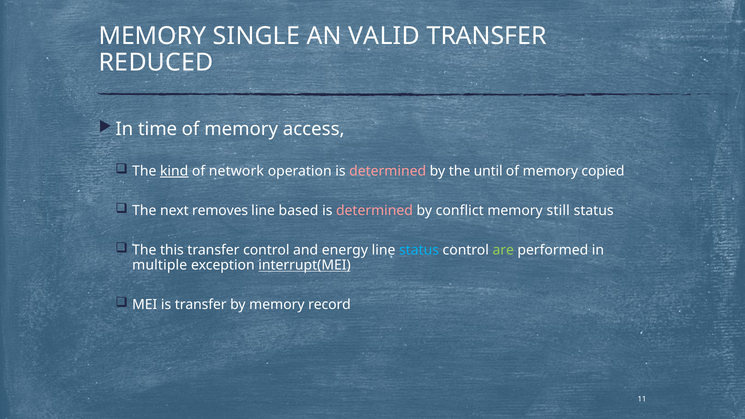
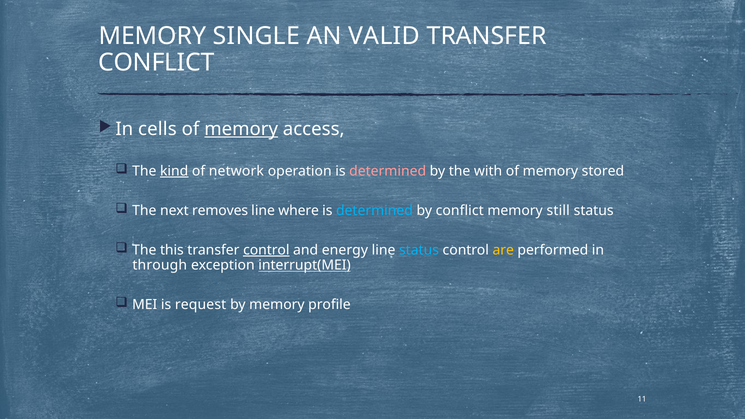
REDUCED: REDUCED -> CONFLICT (156, 63)
time: time -> cells (157, 129)
memory underline: none -> present (241, 129)
until: until -> with (488, 171)
copied: copied -> stored (603, 171)
based: based -> where (299, 211)
determined colour: pink -> light blue (374, 211)
control underline: none -> present (266, 250)
are colour: light green -> yellow (503, 250)
multiple: multiple -> through (160, 265)
is transfer: transfer -> request (201, 305)
record: record -> profile (329, 305)
